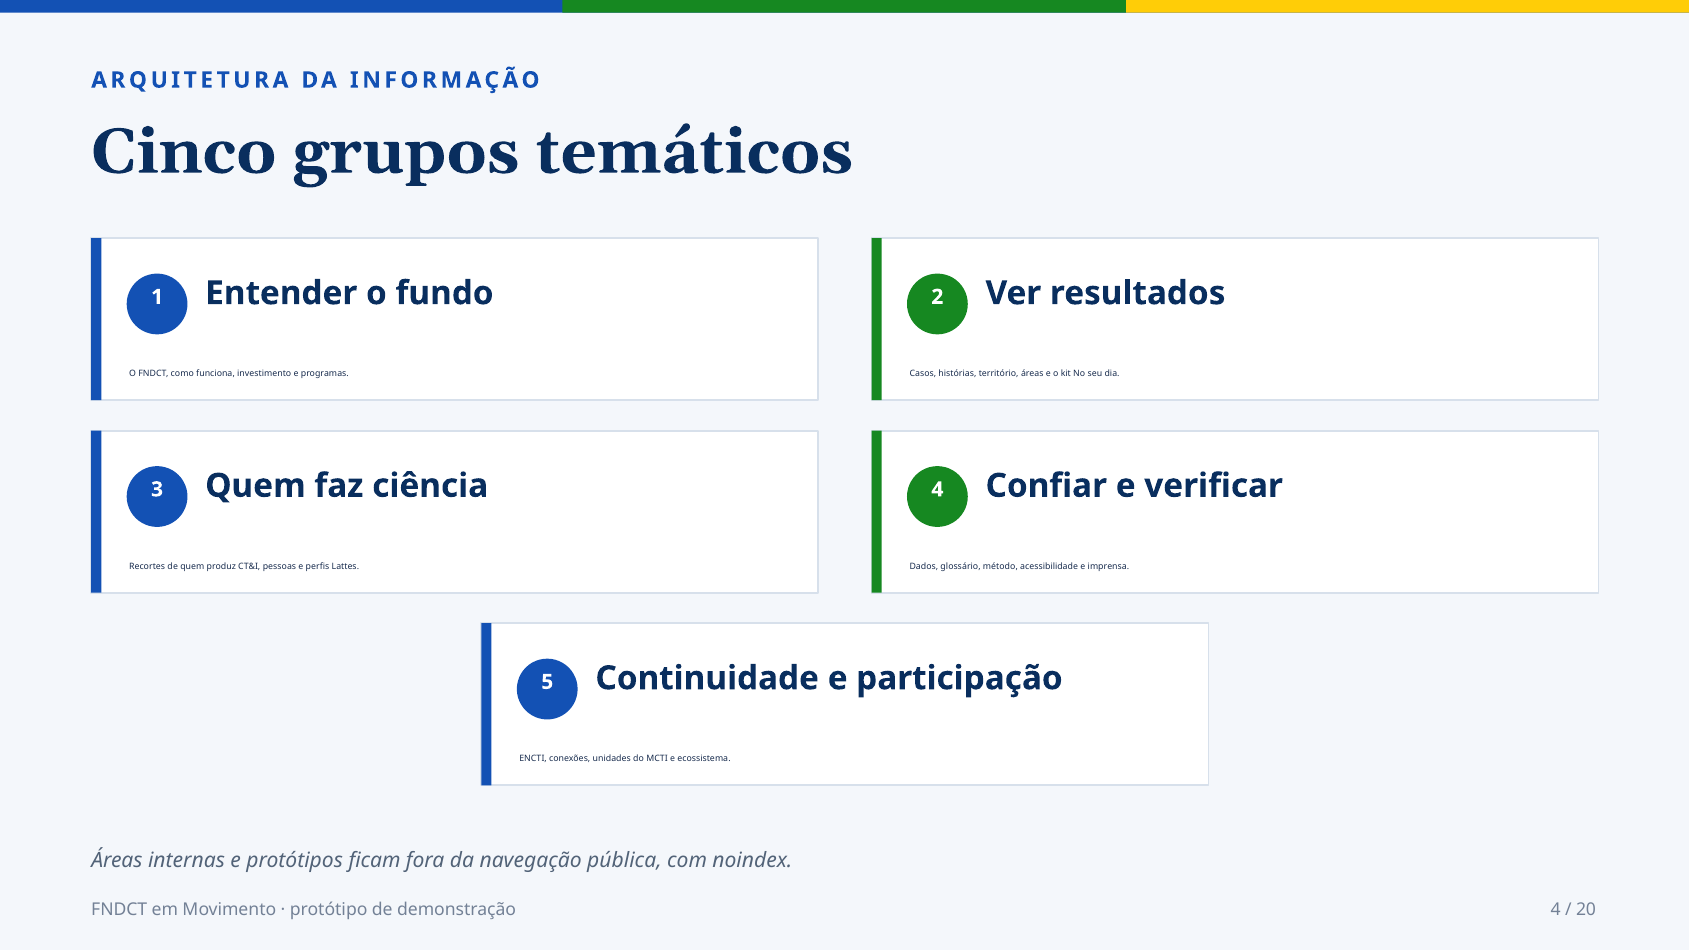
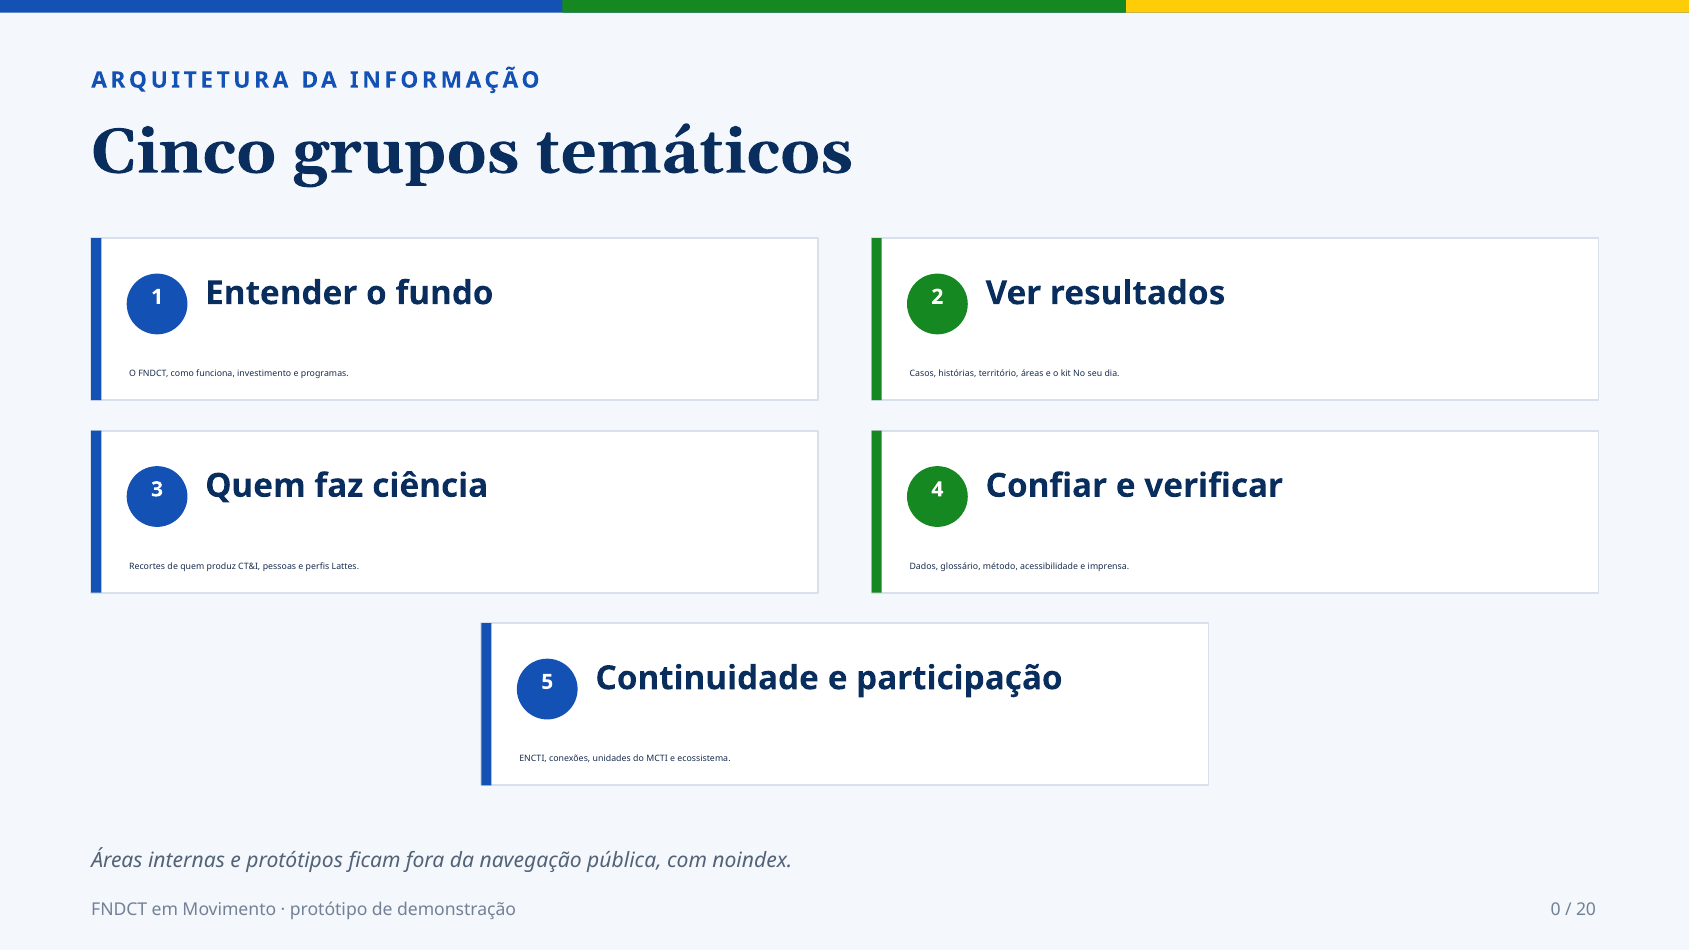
demonstração 4: 4 -> 0 (1556, 910)
